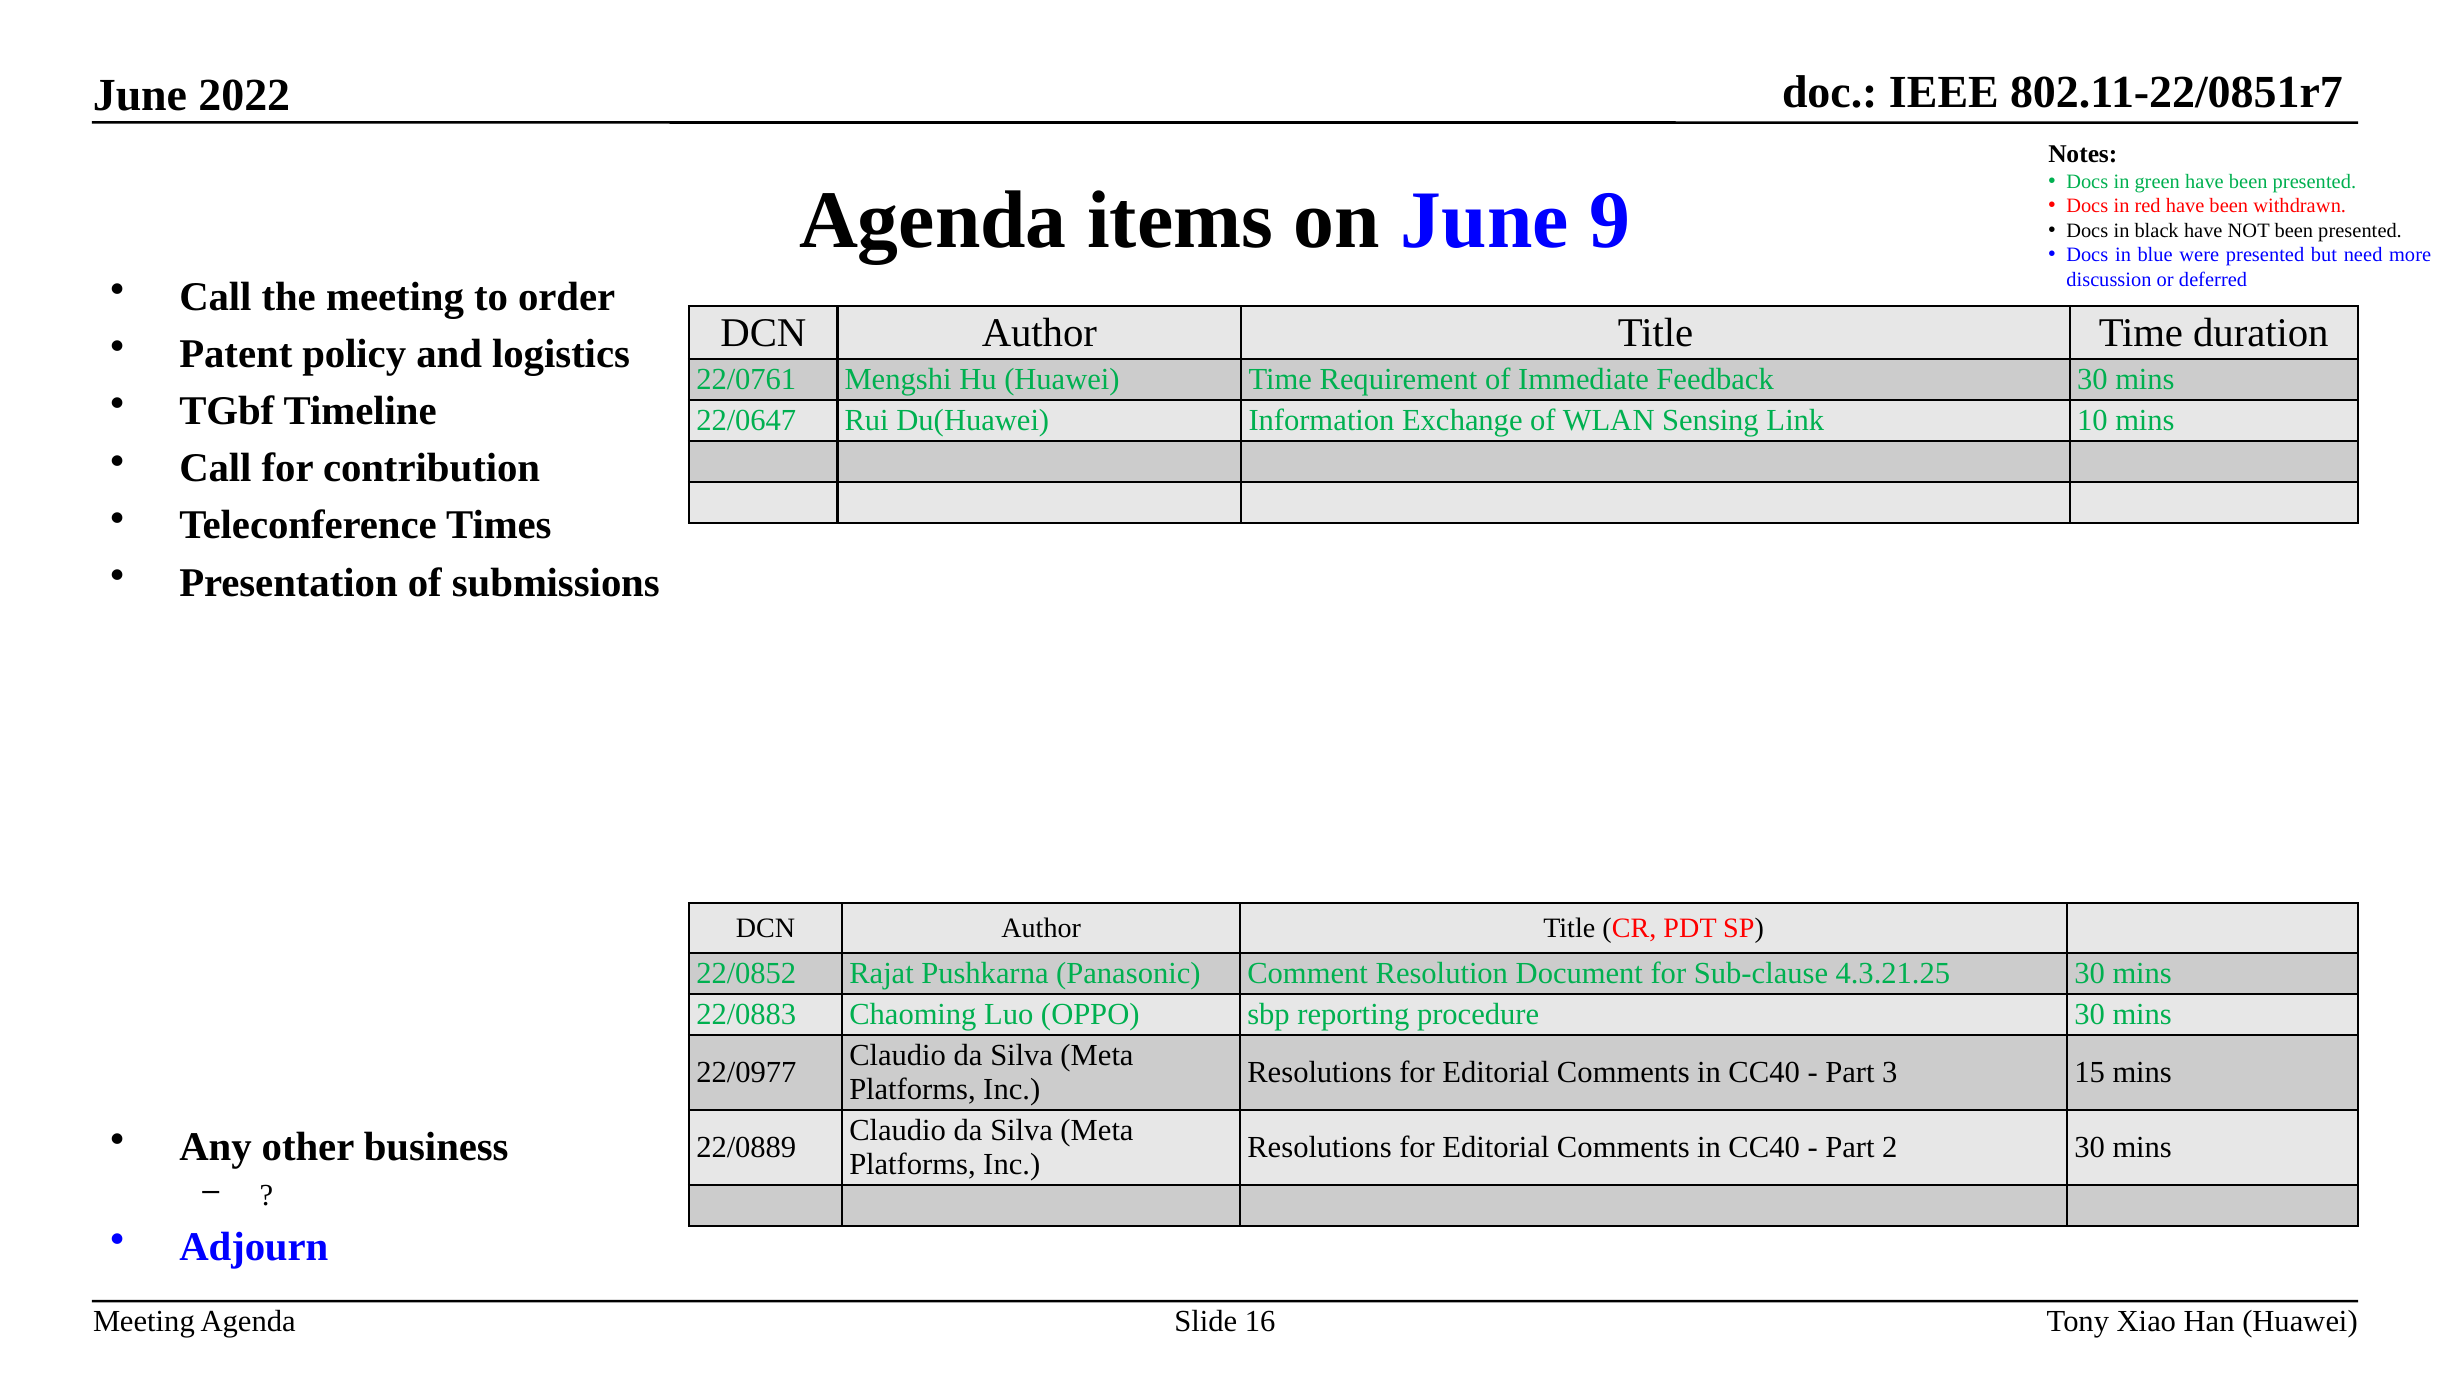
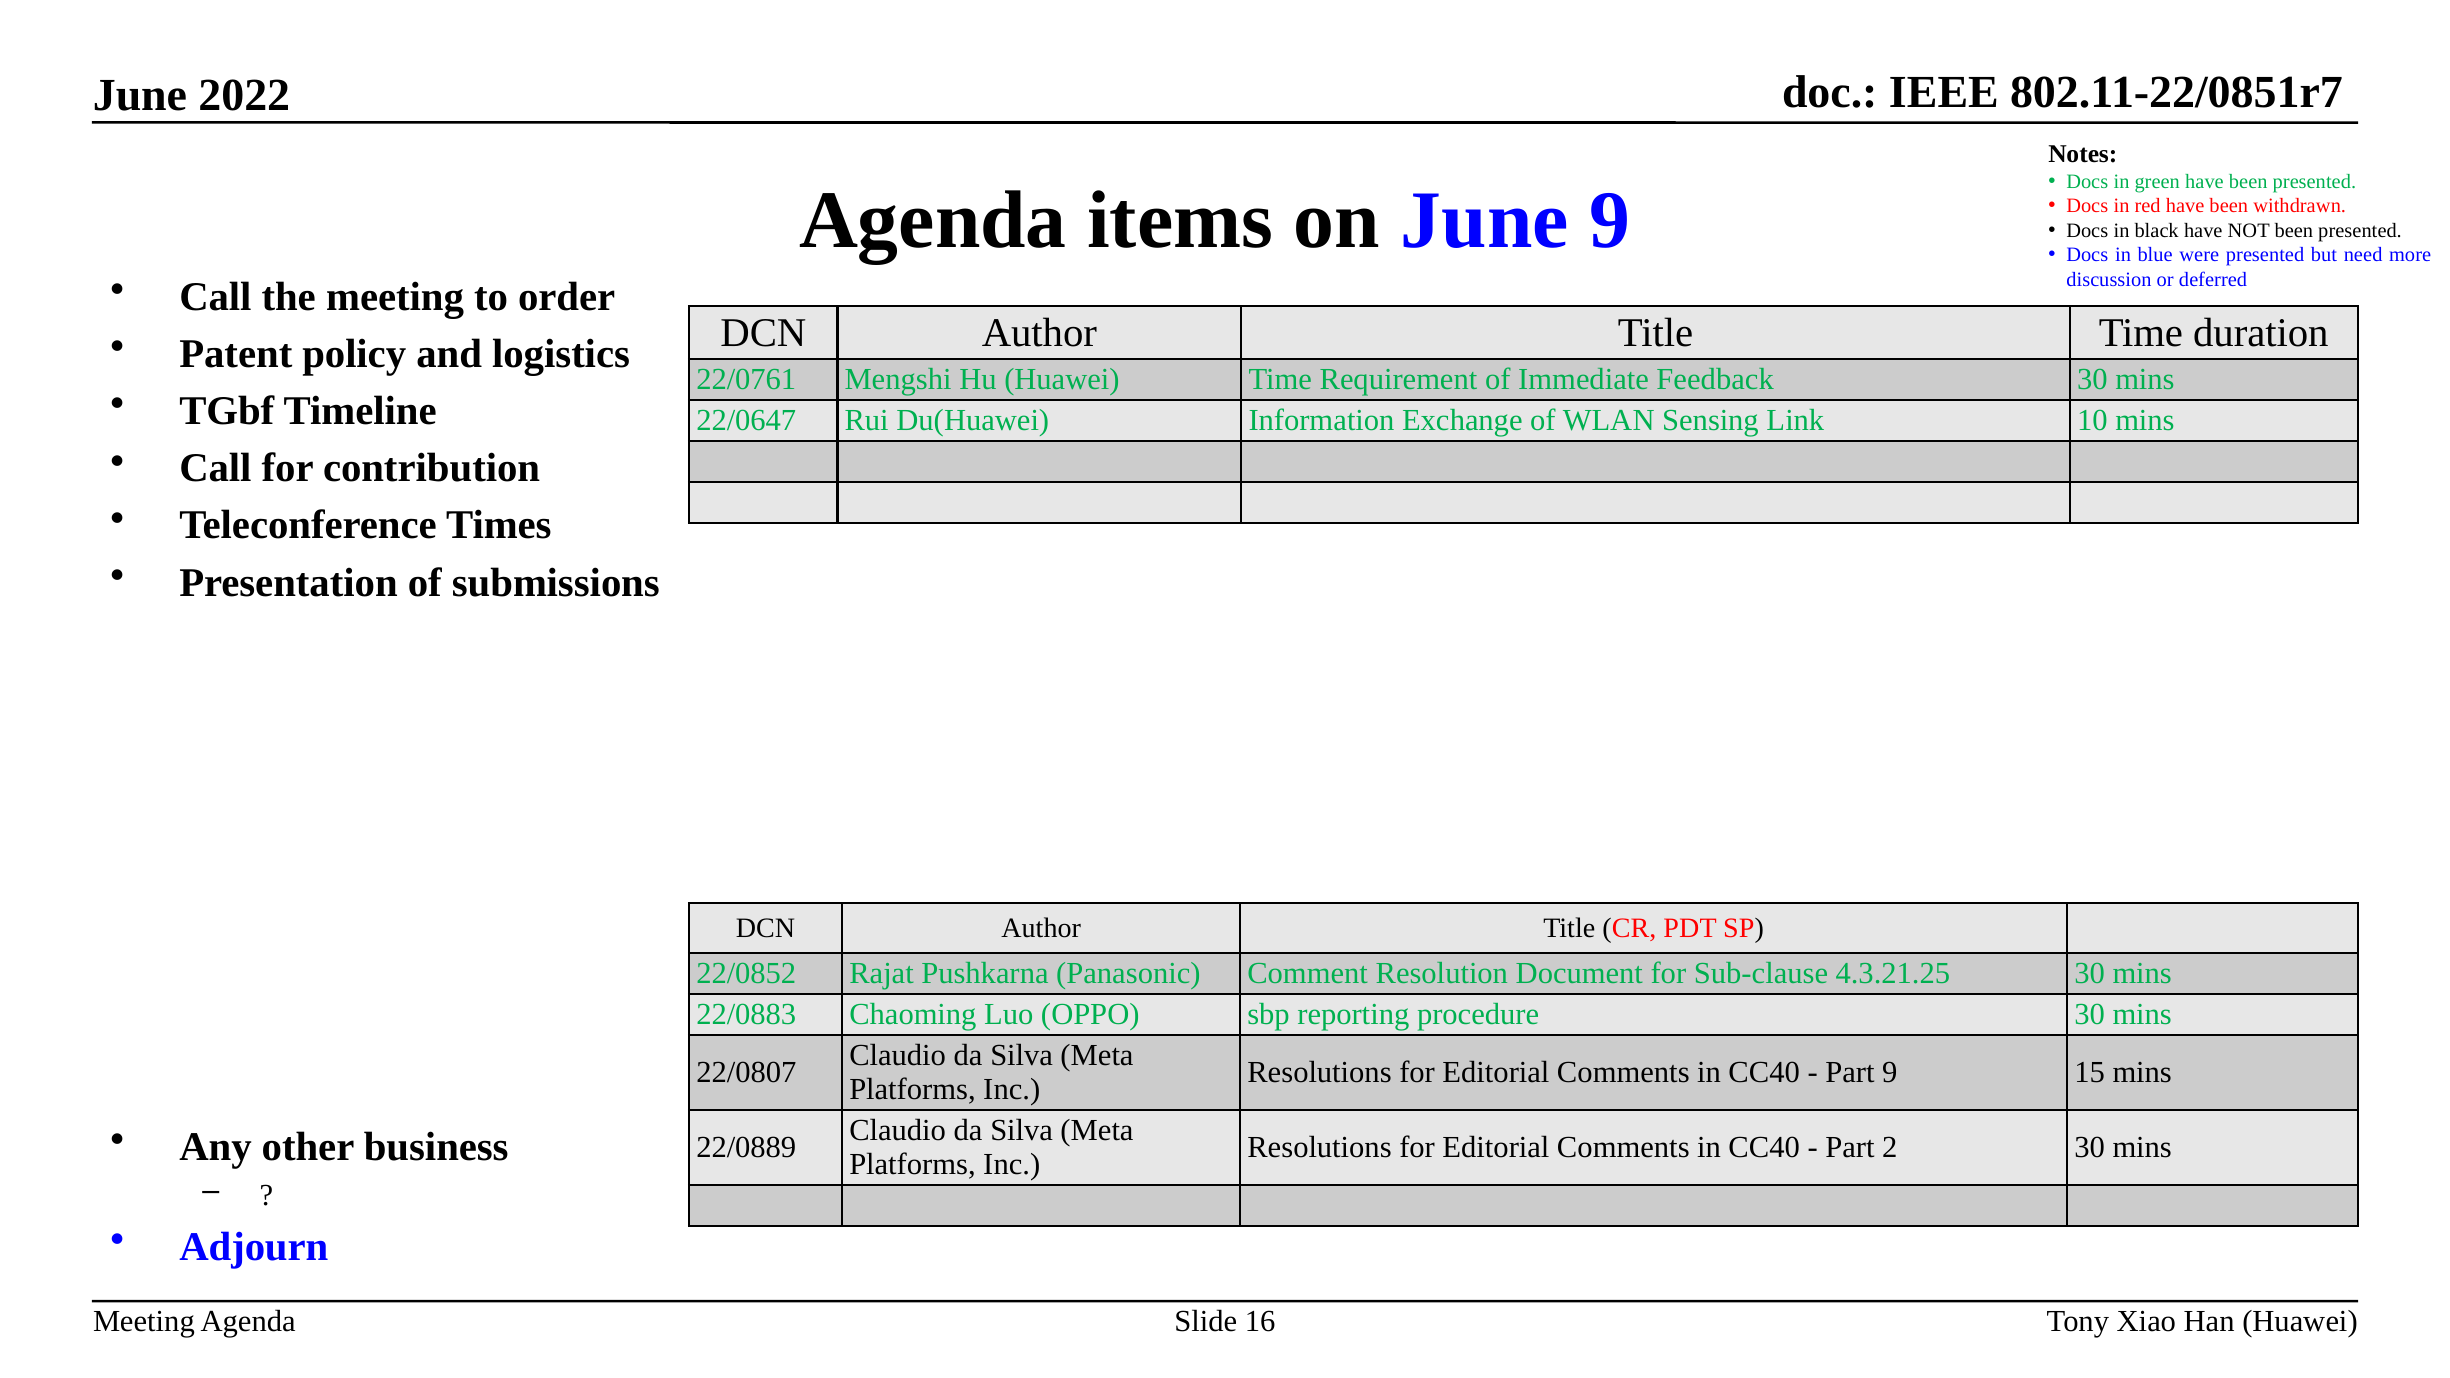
22/0977: 22/0977 -> 22/0807 (746, 1073)
Part 3: 3 -> 9 (1890, 1073)
